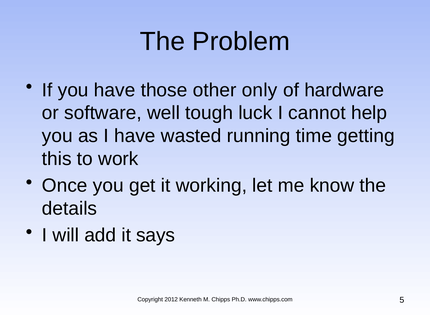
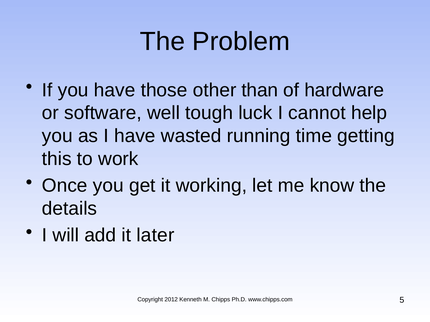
only: only -> than (260, 90)
says: says -> later (155, 235)
